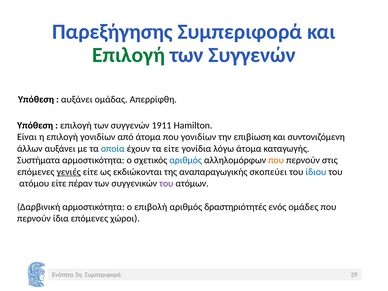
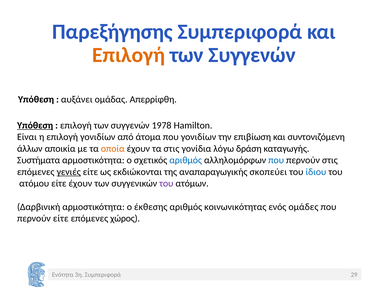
Επιλογή colour: green -> orange (129, 55)
Υπόθεση underline: none -> present (35, 125)
1911: 1911 -> 1978 (162, 125)
άλλων αυξάνει: αυξάνει -> αποικία (60, 149)
οποία colour: blue -> orange (113, 149)
τα είτε: είτε -> στις (171, 149)
λόγω άτομα: άτομα -> δράση (249, 149)
που colour: orange -> blue (276, 160)
είτε πέραν: πέραν -> έχουν (80, 184)
επιβολή: επιβολή -> έκθεσης (151, 207)
δραστηριότητές: δραστηριότητές -> κοινωνικότητας (235, 207)
περνούν ίδια: ίδια -> είτε (61, 218)
χώροι: χώροι -> χώρος (125, 218)
